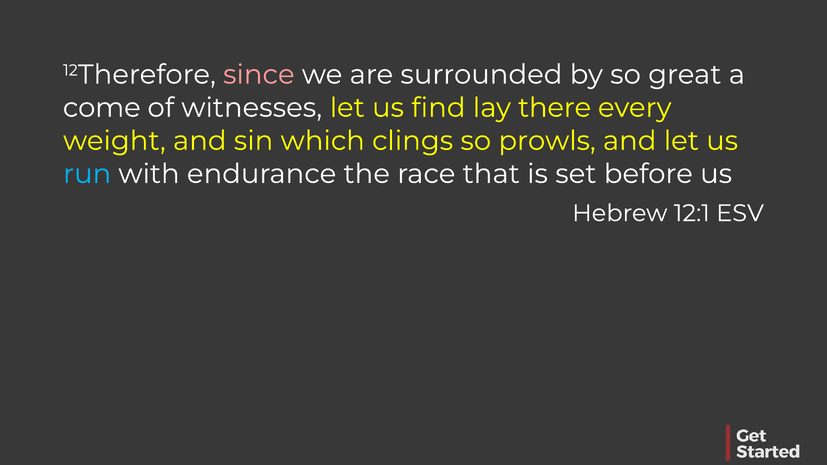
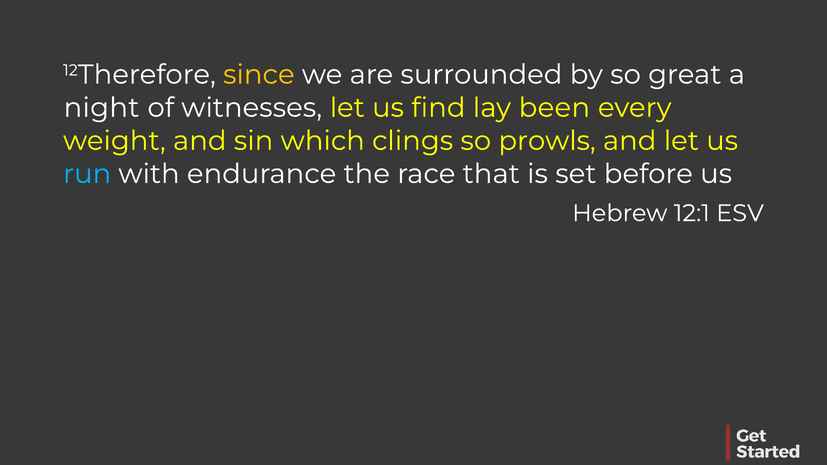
since colour: pink -> yellow (259, 75)
come: come -> night (101, 108)
there: there -> been (554, 108)
